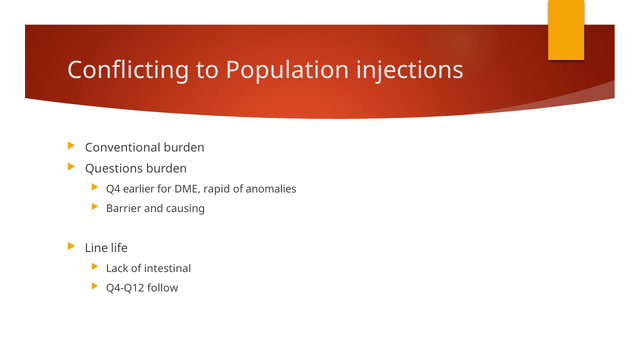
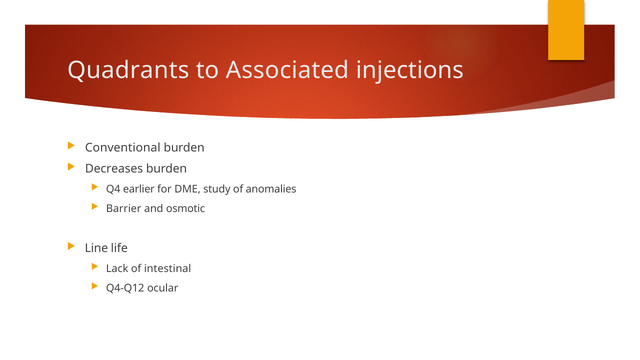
Conflicting: Conflicting -> Quadrants (128, 71)
Population: Population -> Associated (287, 71)
Questions: Questions -> Decreases (114, 169)
rapid: rapid -> study (217, 189)
causing: causing -> osmotic (186, 209)
follow: follow -> ocular (163, 288)
